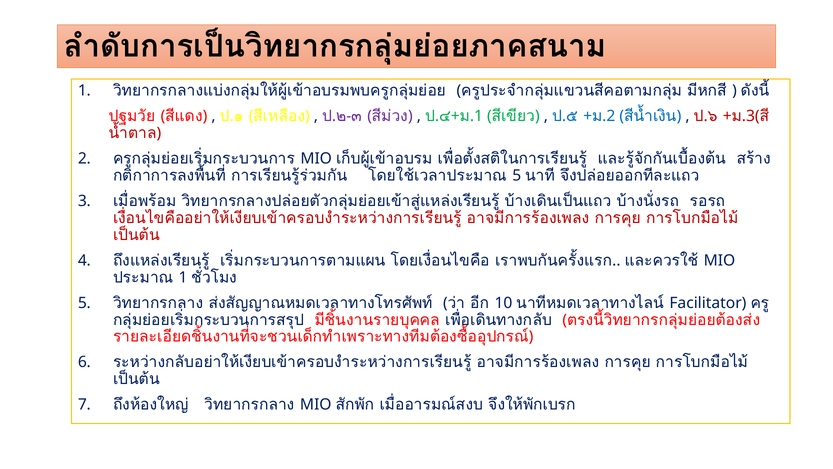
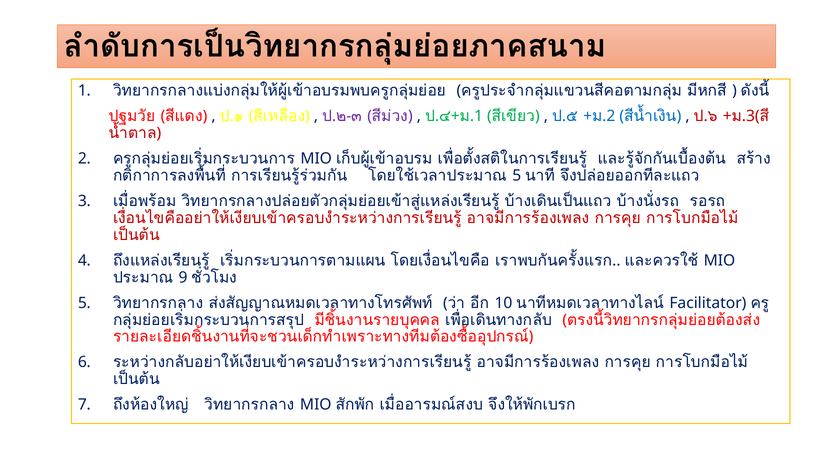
1: 1 -> 9 (183, 277)
